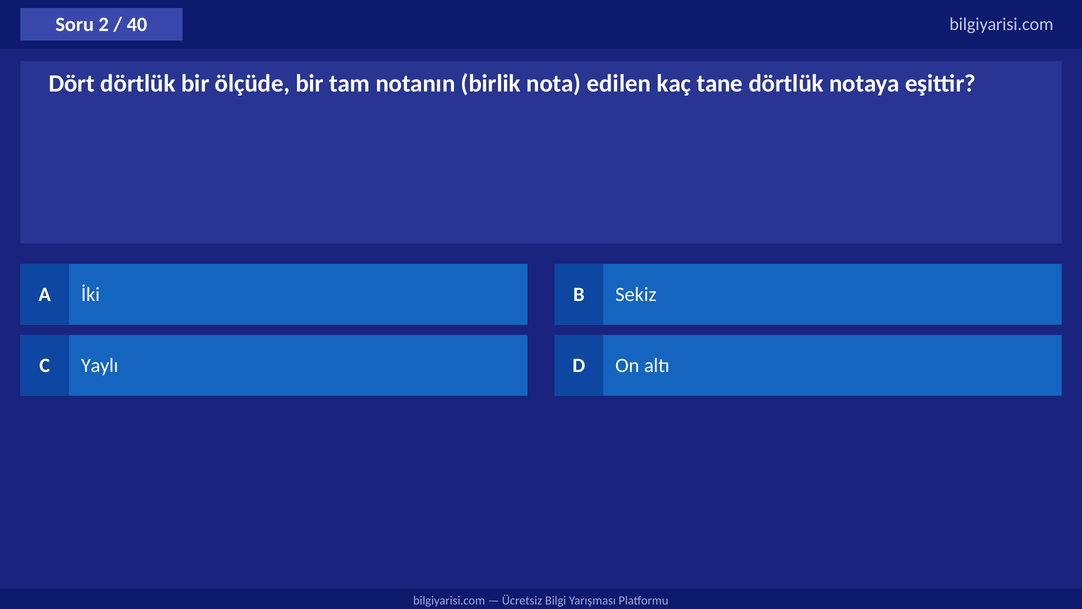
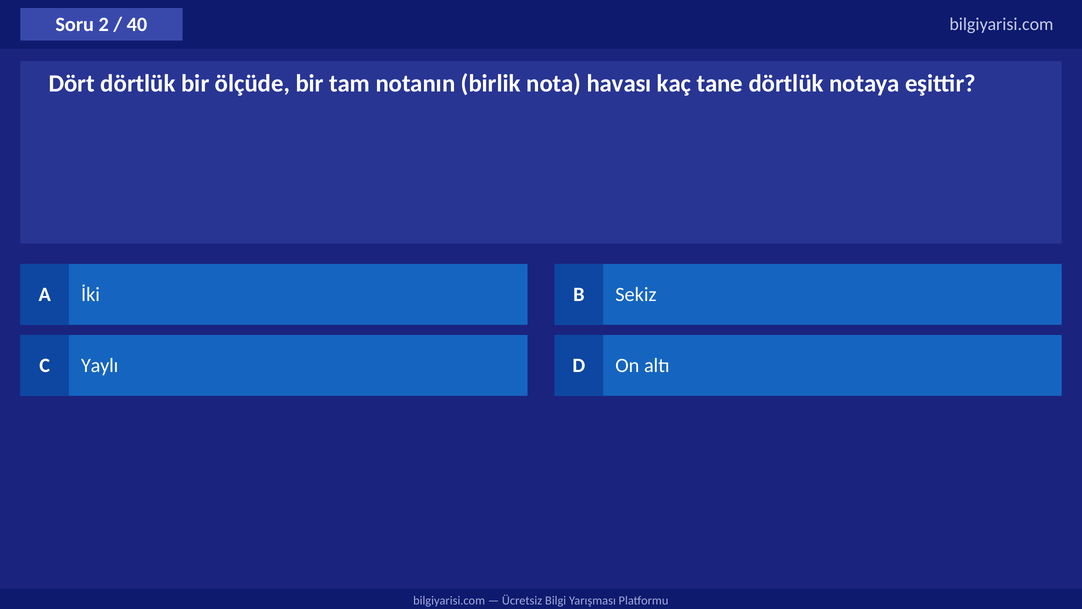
edilen: edilen -> havası (619, 83)
